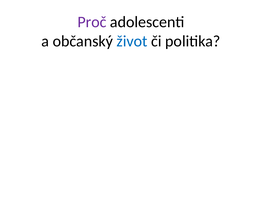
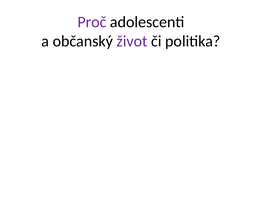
život colour: blue -> purple (132, 41)
